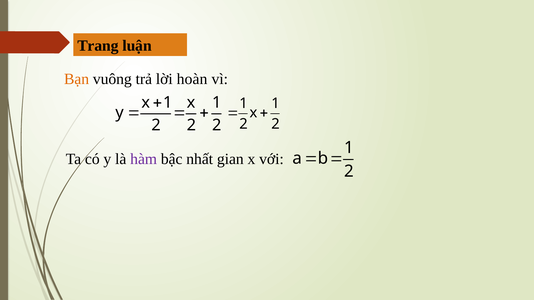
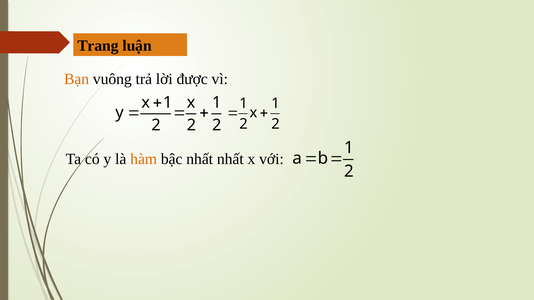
hoàn: hoàn -> được (192, 79)
hàm colour: purple -> orange (144, 159)
nhất gian: gian -> nhất (230, 159)
